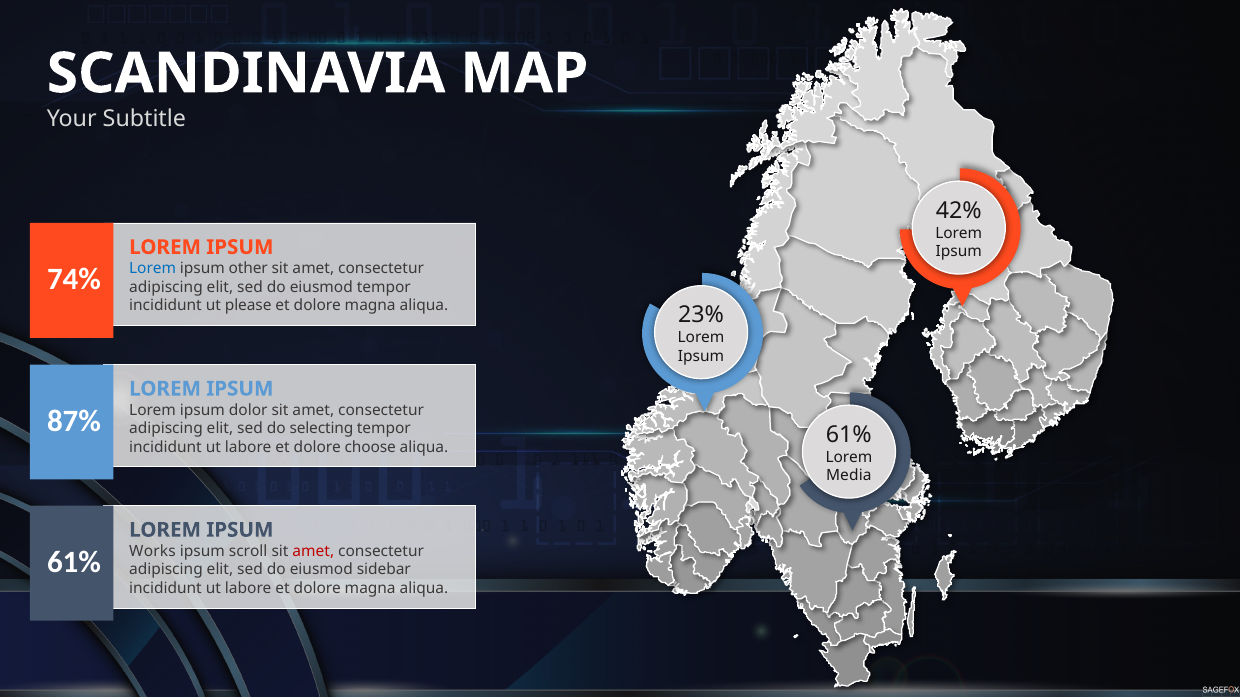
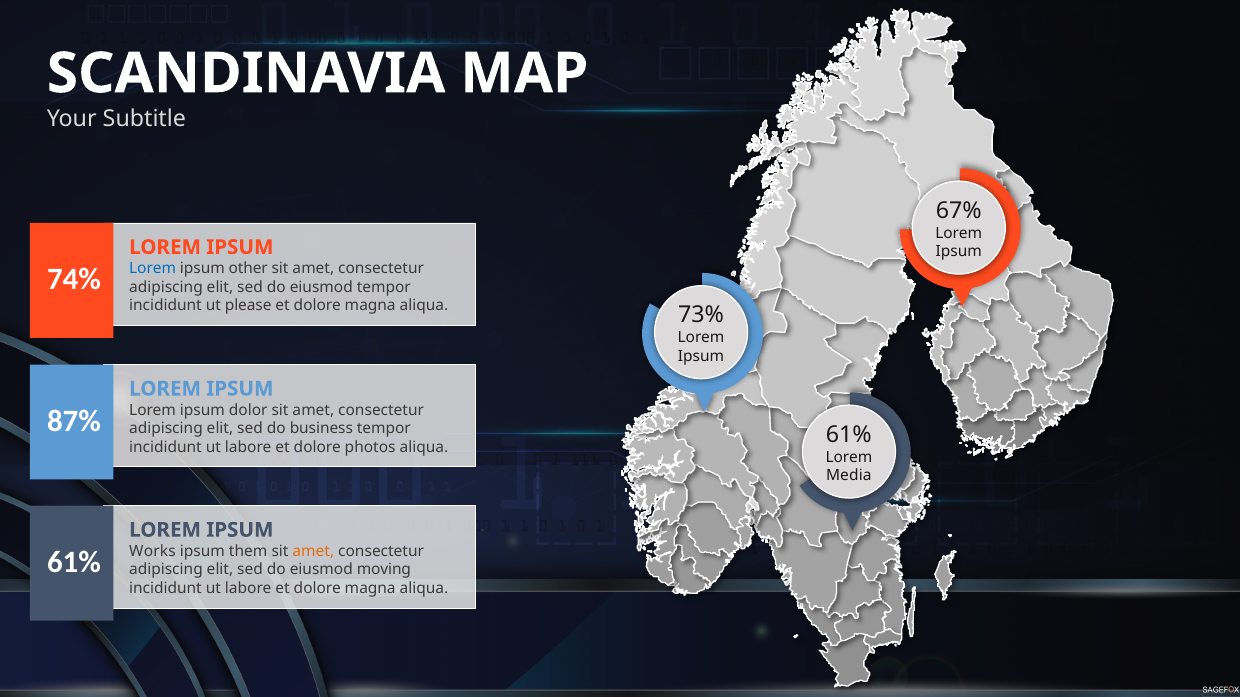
42%: 42% -> 67% (959, 211)
23%: 23% -> 73% (701, 315)
selecting: selecting -> business (321, 429)
choose: choose -> photos (370, 448)
scroll: scroll -> them (248, 552)
amet colour: red -> orange (313, 552)
sidebar: sidebar -> moving (384, 570)
